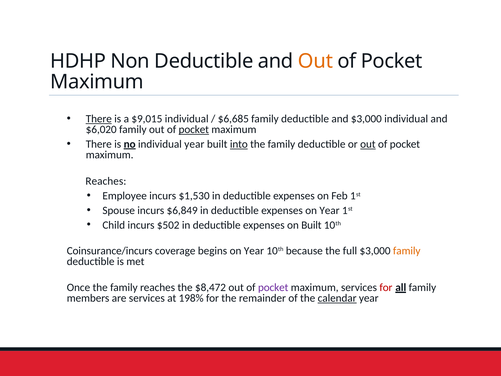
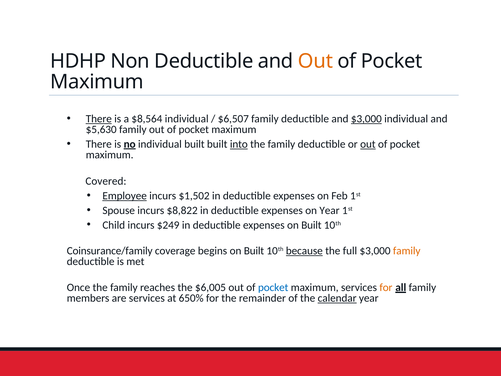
$9,015: $9,015 -> $8,564 (147, 119)
$6,685: $6,685 -> $6,507 (233, 119)
$3,000 underline: none -> present (366, 119)
$6,020: $6,020 -> $5,630 (101, 129)
pocket underline: present -> none (194, 129)
individual year: year -> built (194, 144)
Reaches: Reaches -> Covered (106, 181)
Employee underline: none -> present (125, 196)
$1,530: $1,530 -> $1,502 (194, 196)
$6,849: $6,849 -> $8,822 (182, 210)
$502: $502 -> $249 (168, 225)
Coinsurance/incurs: Coinsurance/incurs -> Coinsurance/family (110, 251)
begins on Year: Year -> Built (254, 251)
because underline: none -> present (304, 251)
$8,472: $8,472 -> $6,005 (210, 287)
pocket colour: purple -> blue (273, 287)
for colour: red -> orange (386, 287)
198%: 198% -> 650% (191, 298)
